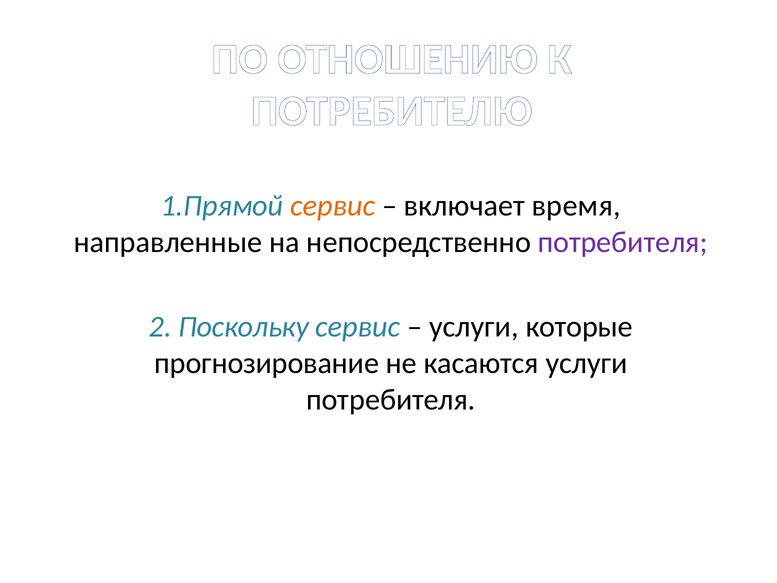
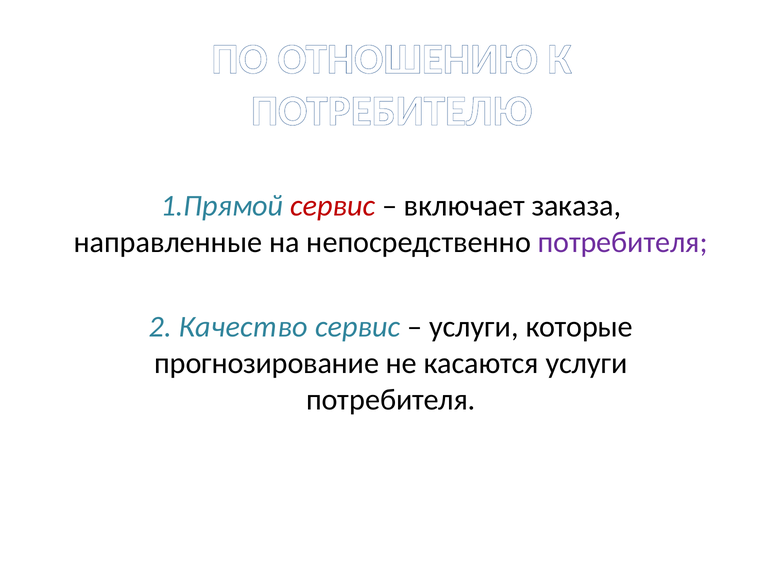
сервис colour: orange -> red (333, 206)
время: время -> заказа (576, 206)
Поскольку: Поскольку -> Качество (243, 327)
